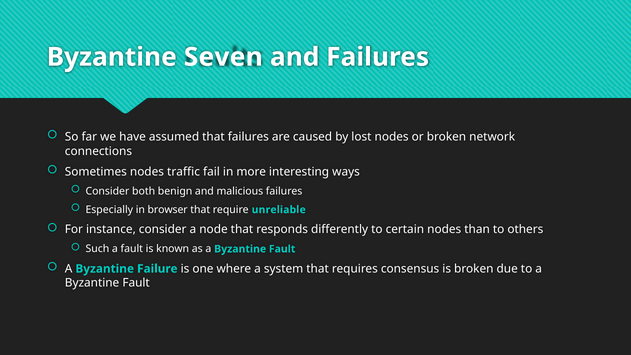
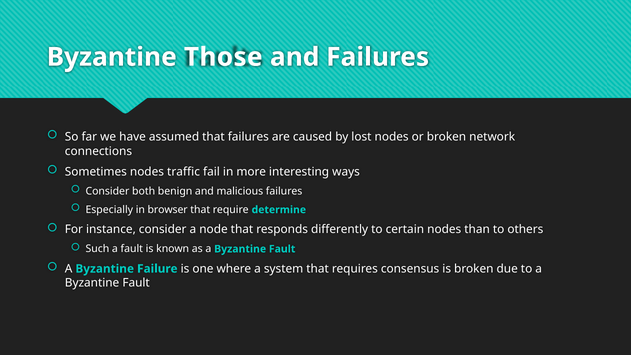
Seven: Seven -> Those (223, 57)
unreliable: unreliable -> determine (279, 210)
